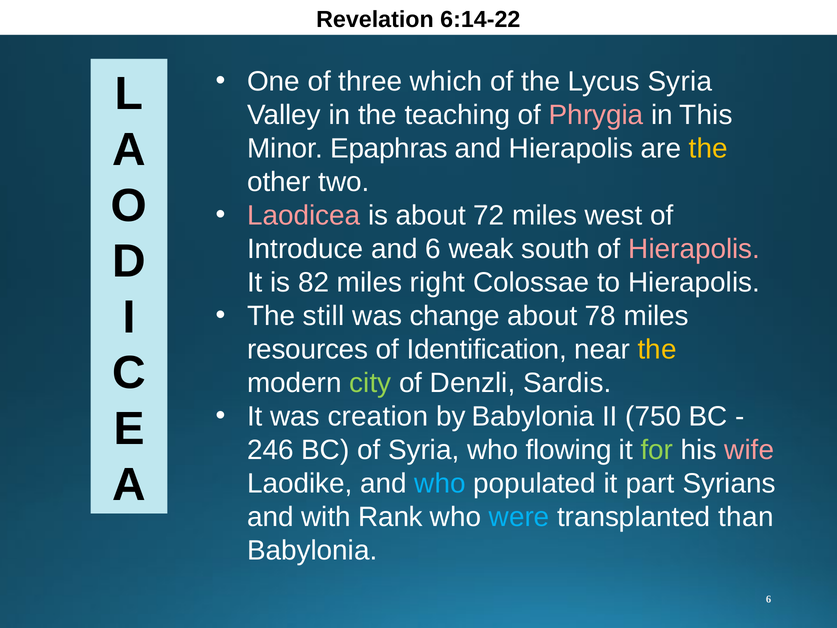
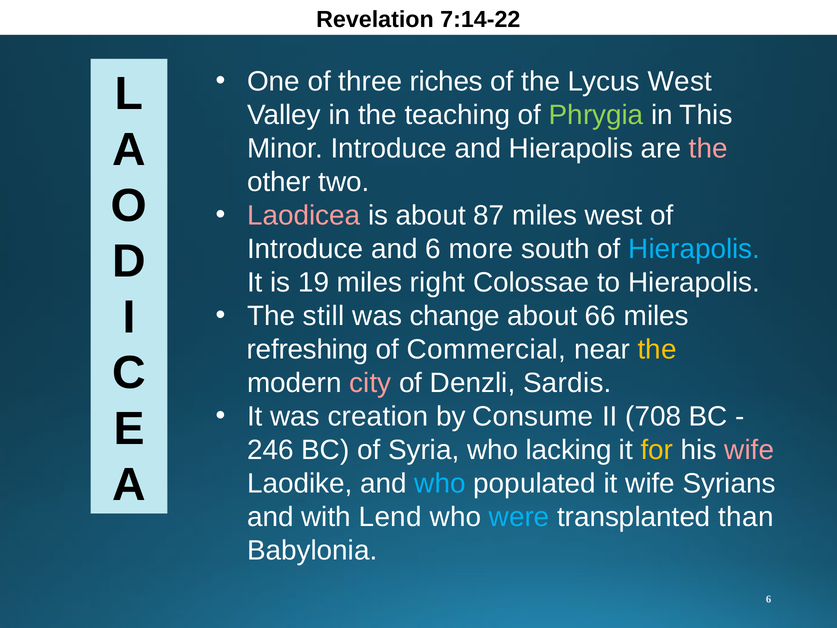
6:14-22: 6:14-22 -> 7:14-22 (480, 20)
which: which -> riches (446, 82)
Lycus Syria: Syria -> West (680, 82)
Phrygia colour: pink -> light green (596, 115)
Minor Epaphras: Epaphras -> Introduce (389, 149)
the colour: yellow -> pink (708, 149)
72: 72 -> 87 (489, 215)
weak: weak -> more (481, 249)
Hierapolis colour: pink -> light blue (694, 249)
82: 82 -> 19 (314, 282)
78: 78 -> 66 (600, 316)
resources: resources -> refreshing (308, 349)
Identification: Identification -> Commercial (486, 349)
city colour: light green -> pink (370, 383)
by Babylonia: Babylonia -> Consume (533, 416)
750: 750 -> 708 (653, 416)
flowing: flowing -> lacking (569, 450)
for colour: light green -> yellow (657, 450)
it part: part -> wife (650, 483)
Rank: Rank -> Lend (390, 517)
